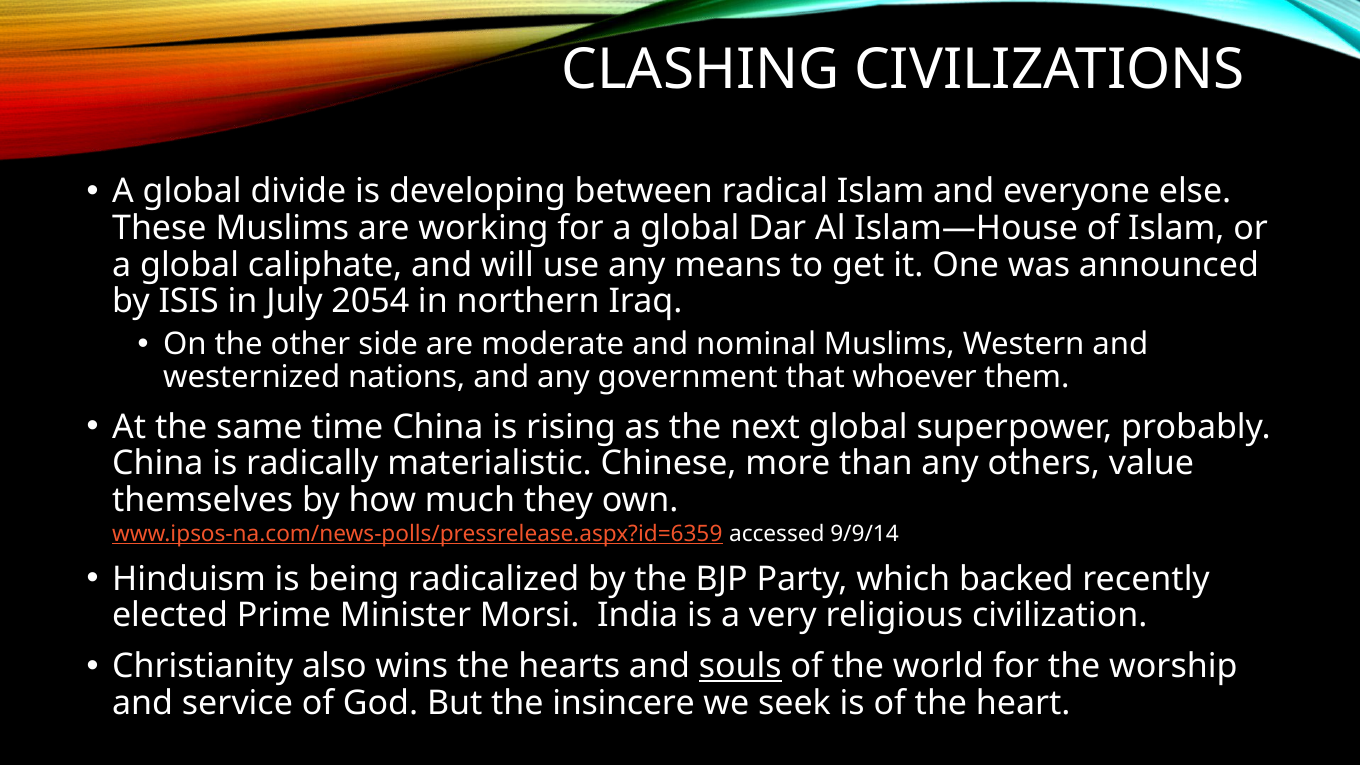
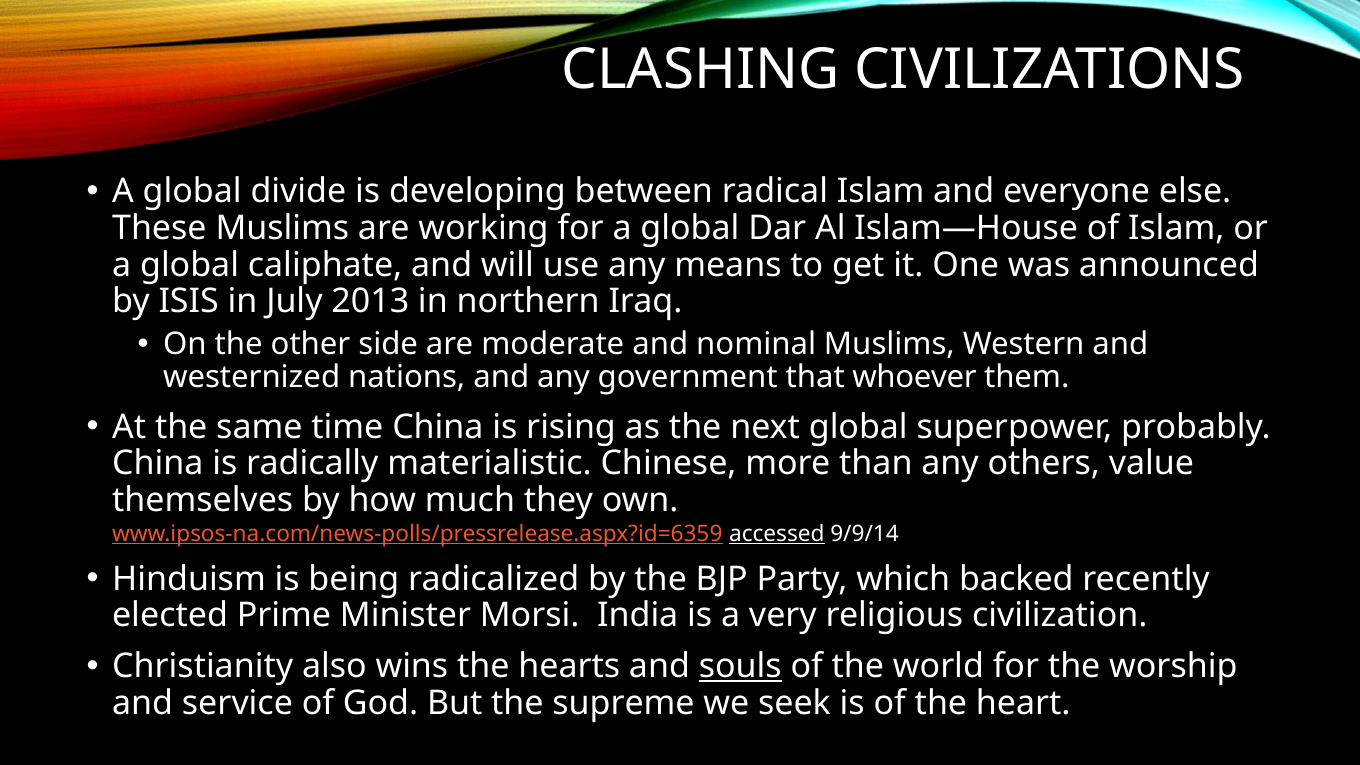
2054: 2054 -> 2013 (370, 302)
accessed underline: none -> present (777, 534)
insincere: insincere -> supreme (624, 703)
